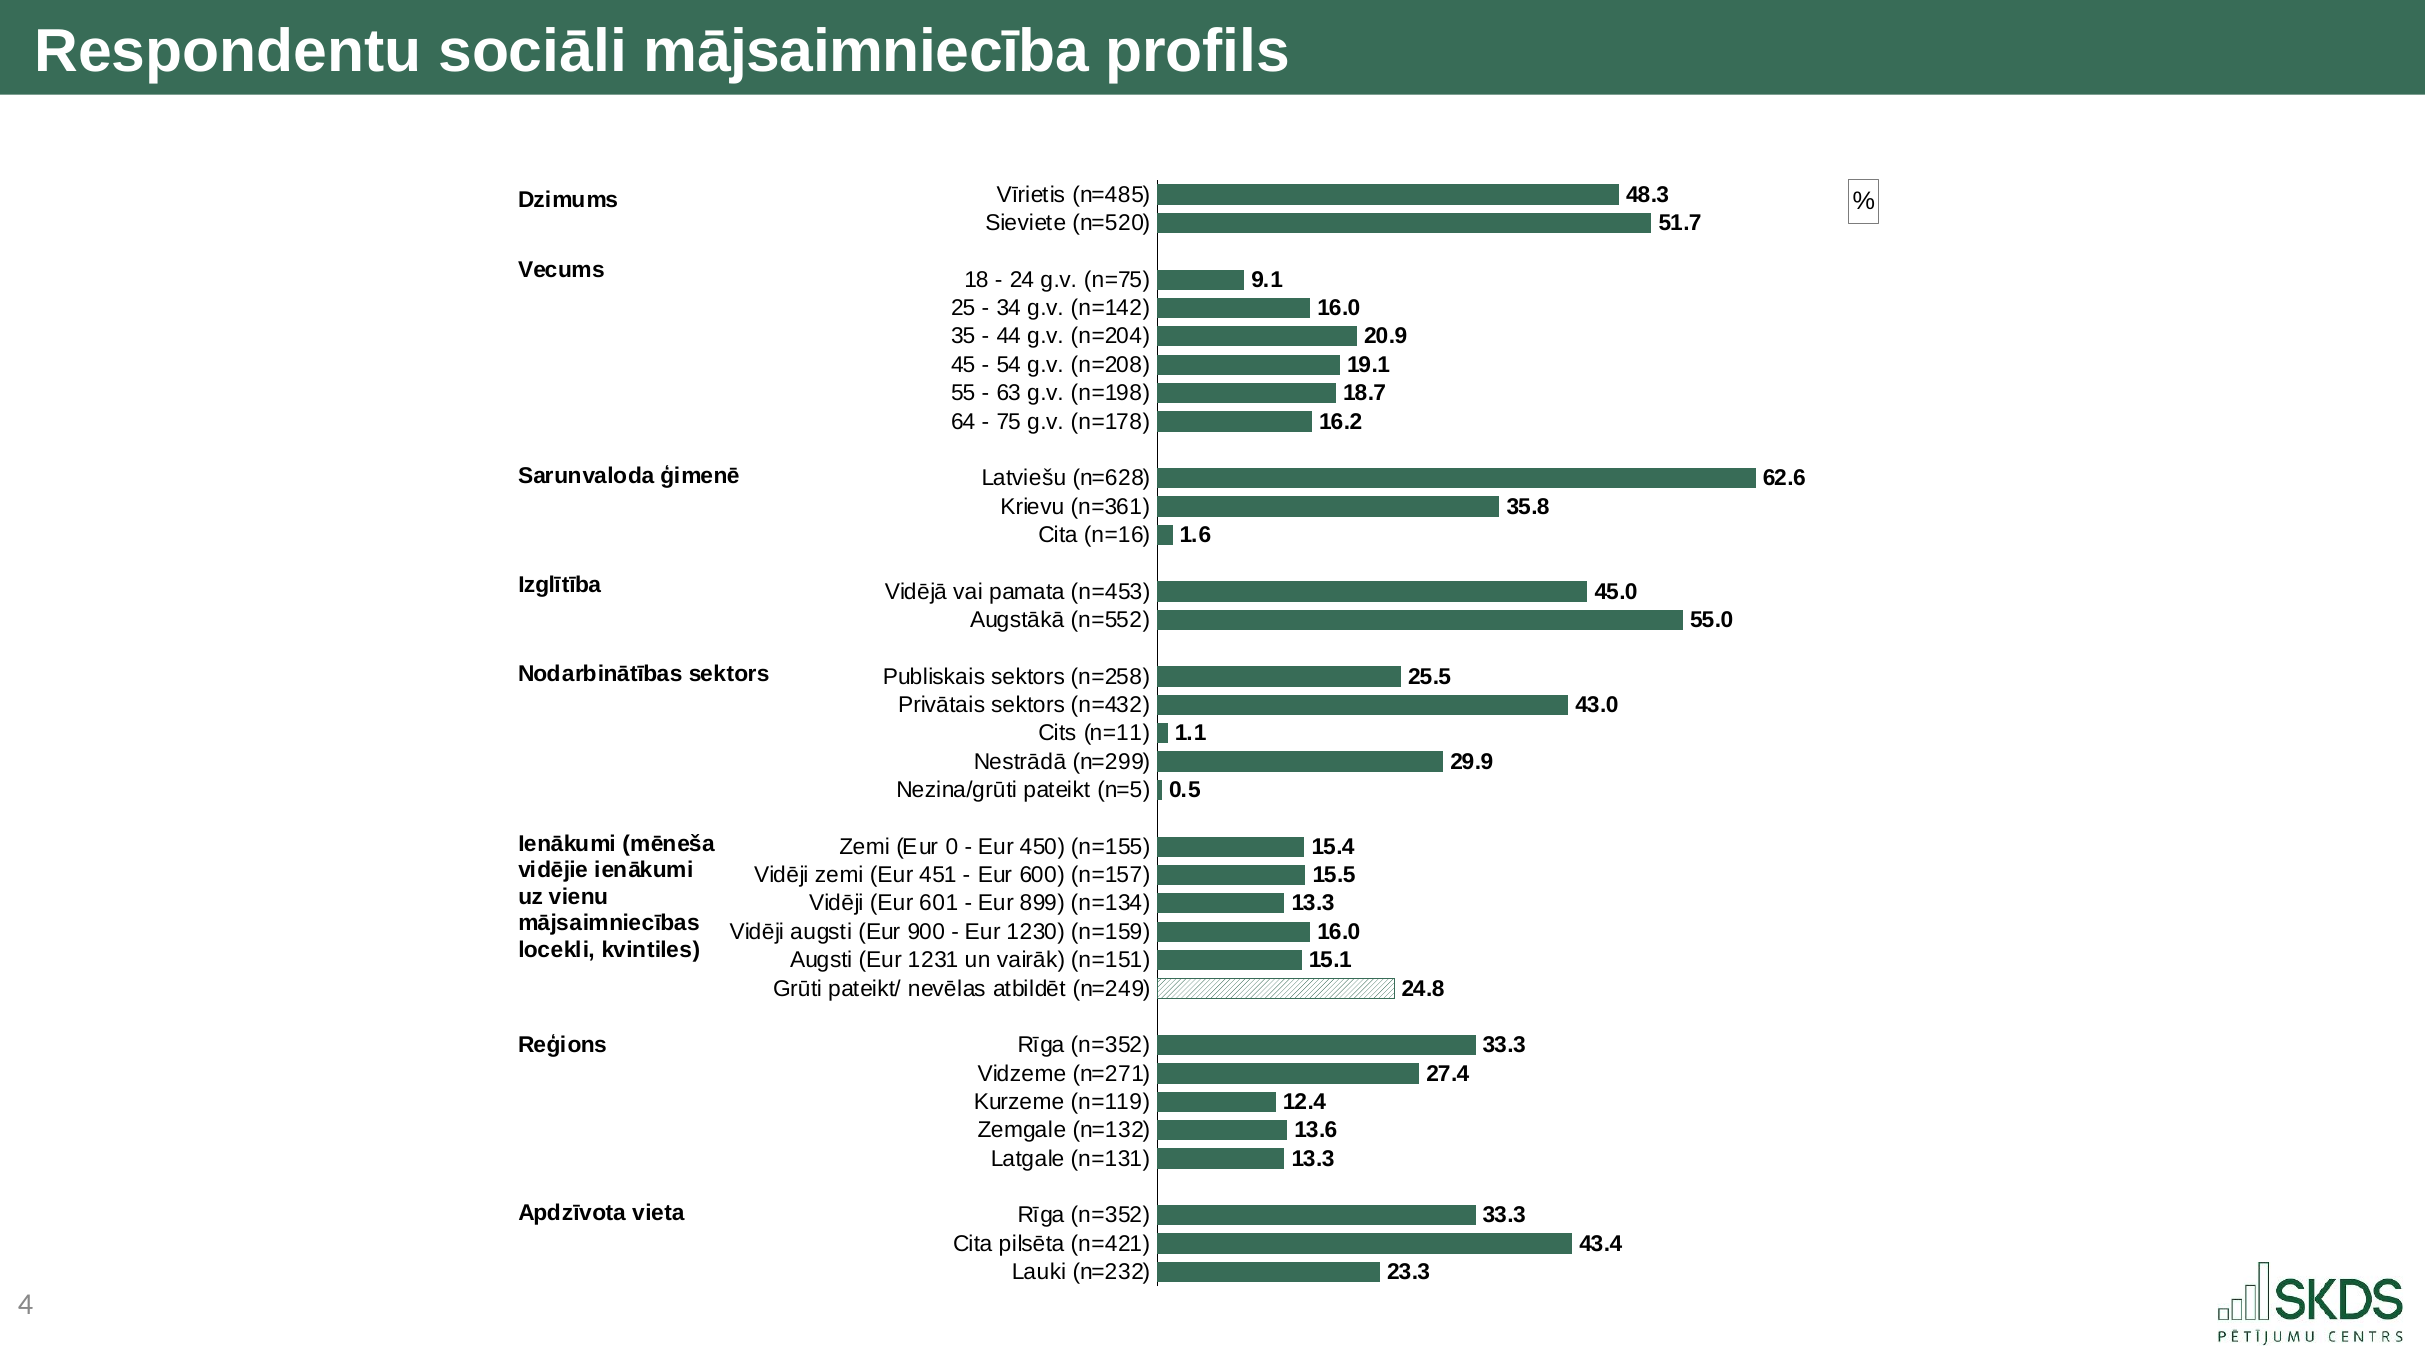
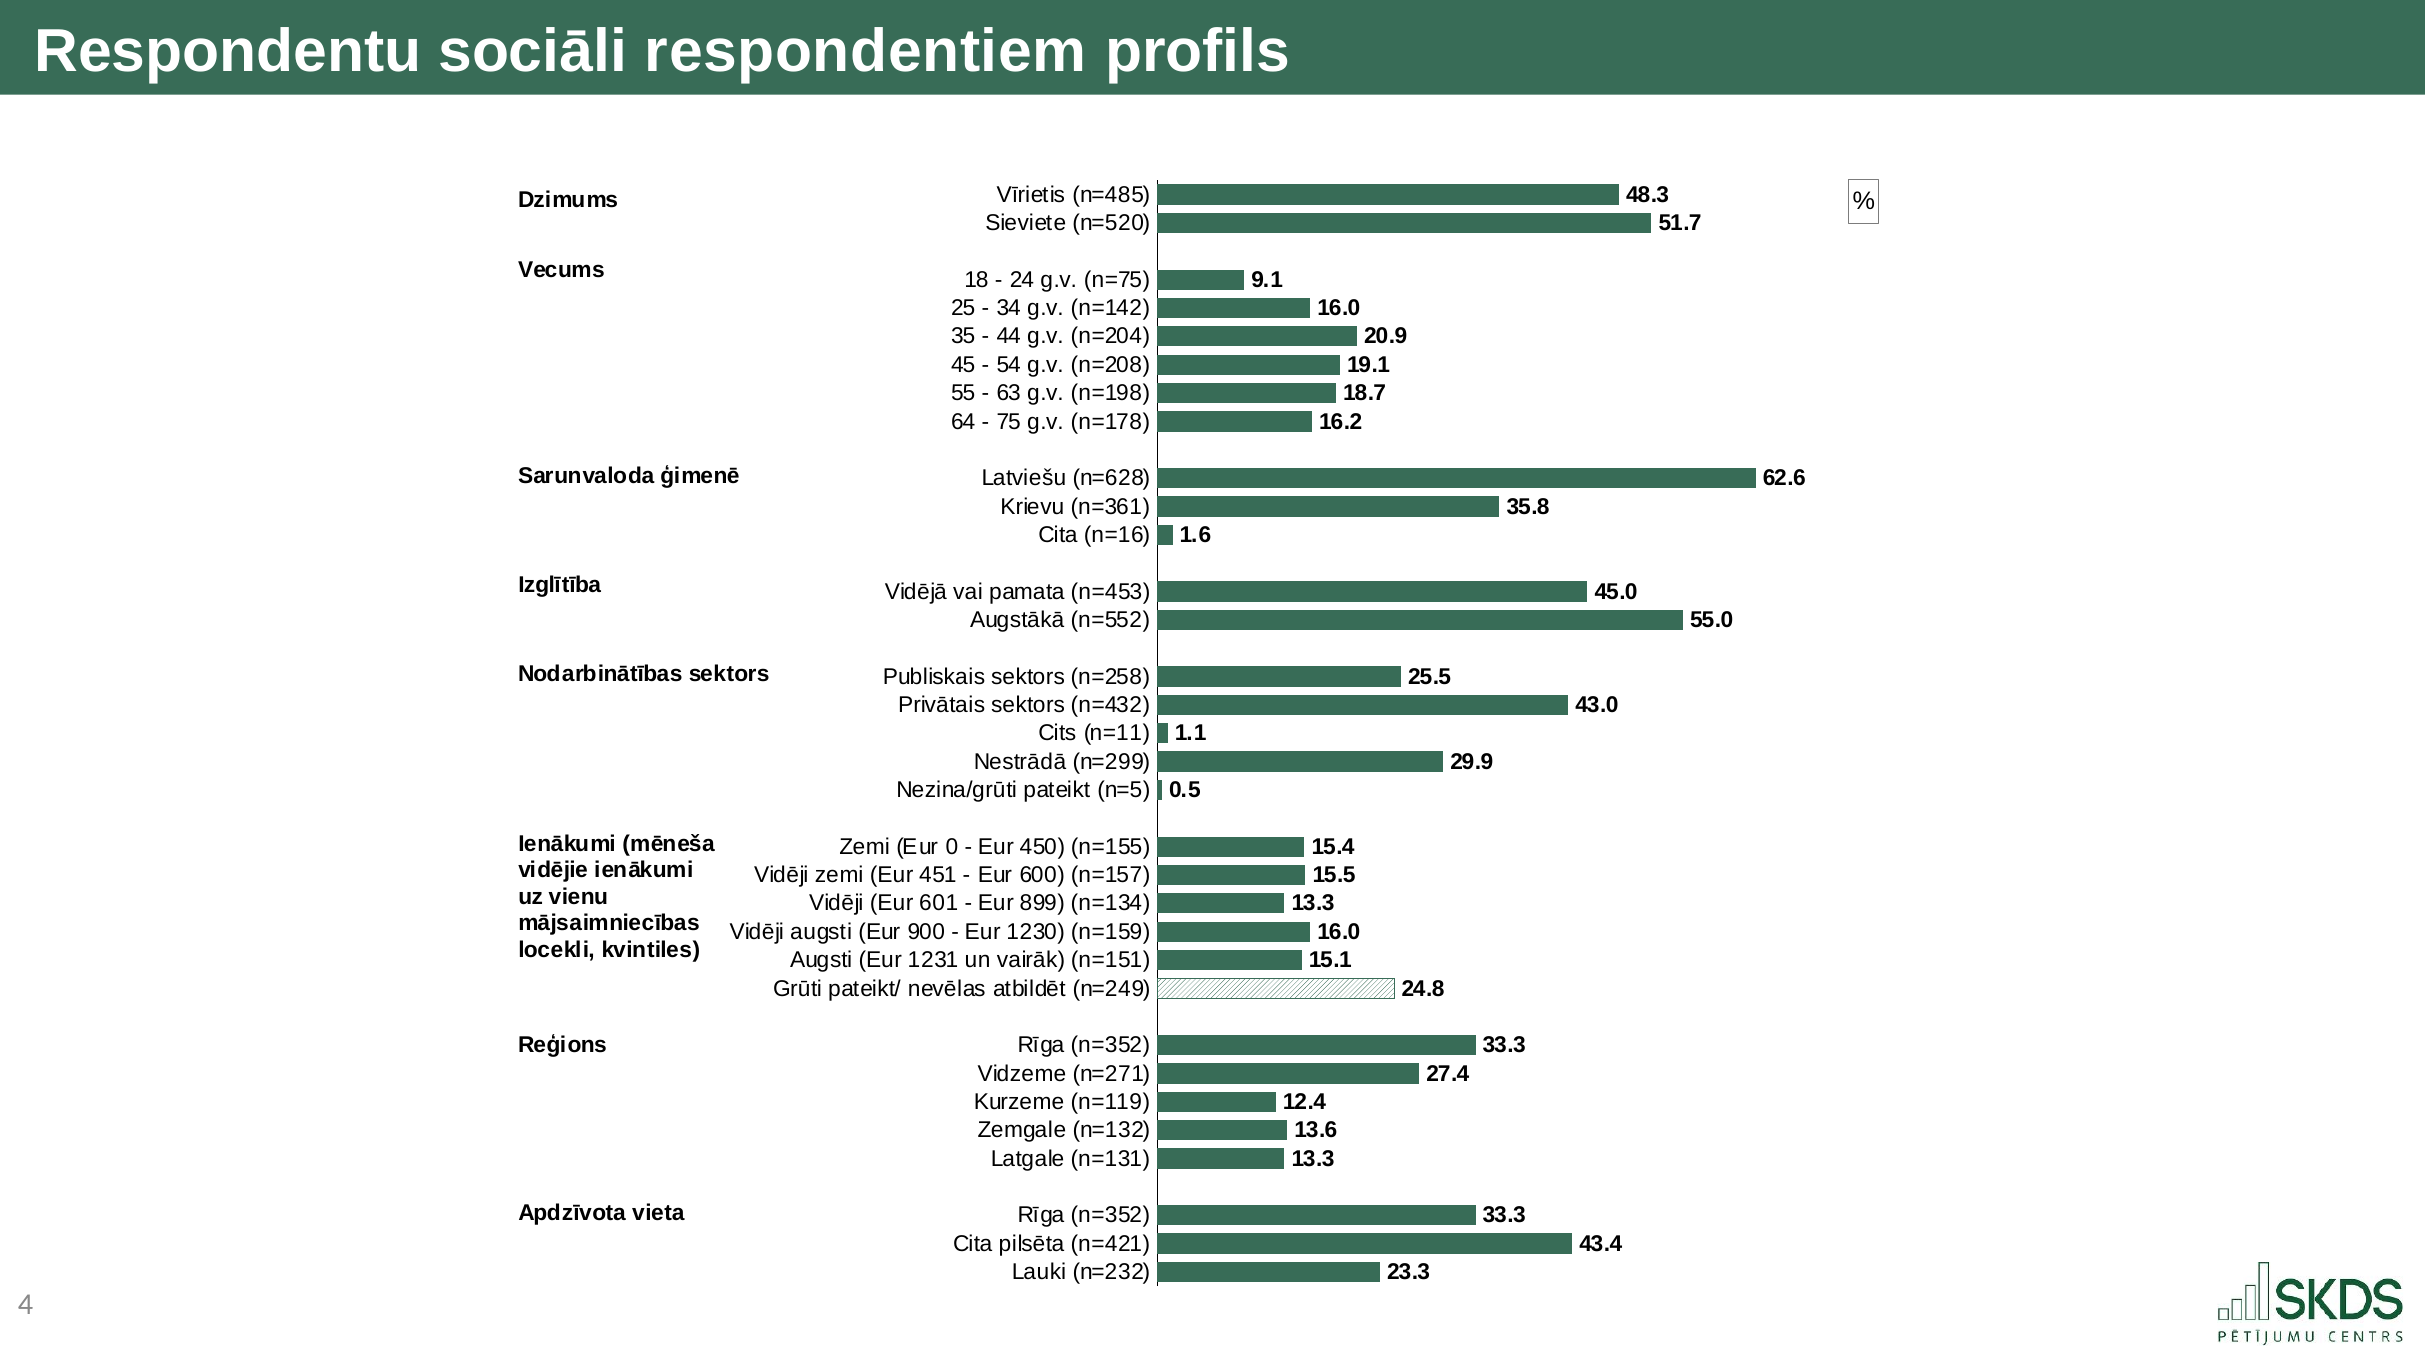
mājsaimniecība: mājsaimniecība -> respondentiem (866, 52)
